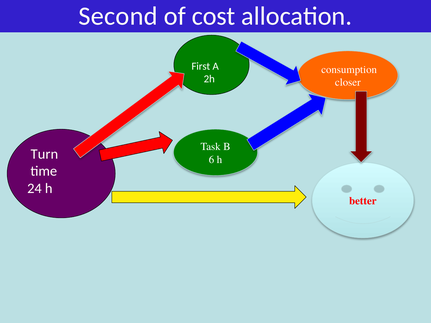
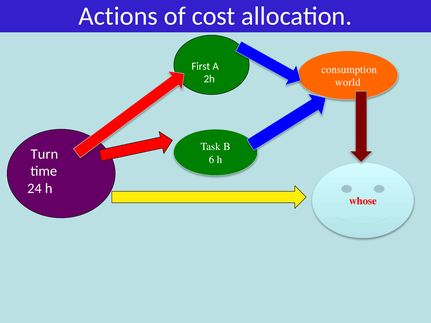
Second: Second -> Actions (118, 16)
closer: closer -> world (348, 82)
better: better -> whose (363, 201)
